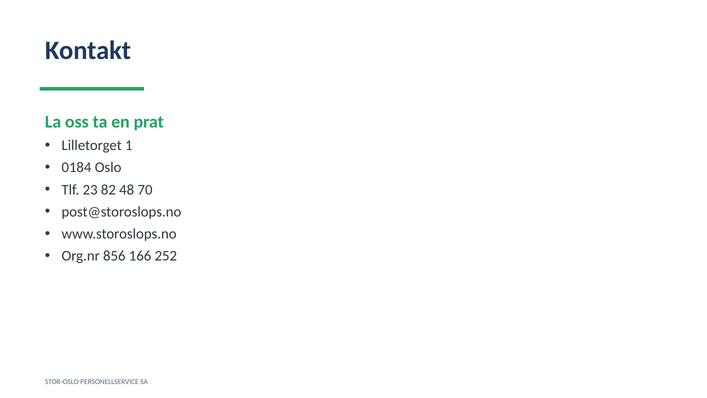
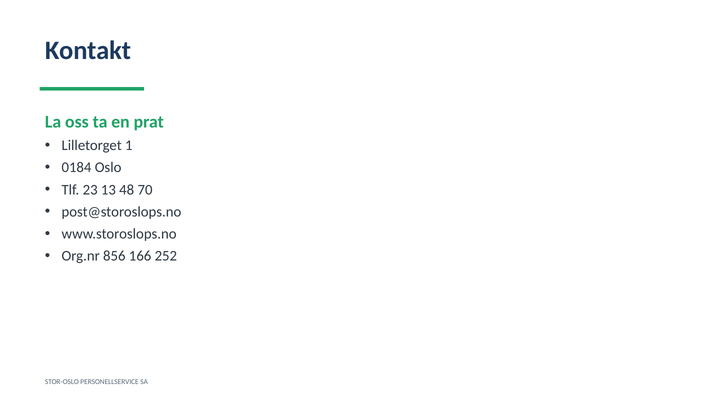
82: 82 -> 13 (108, 190)
